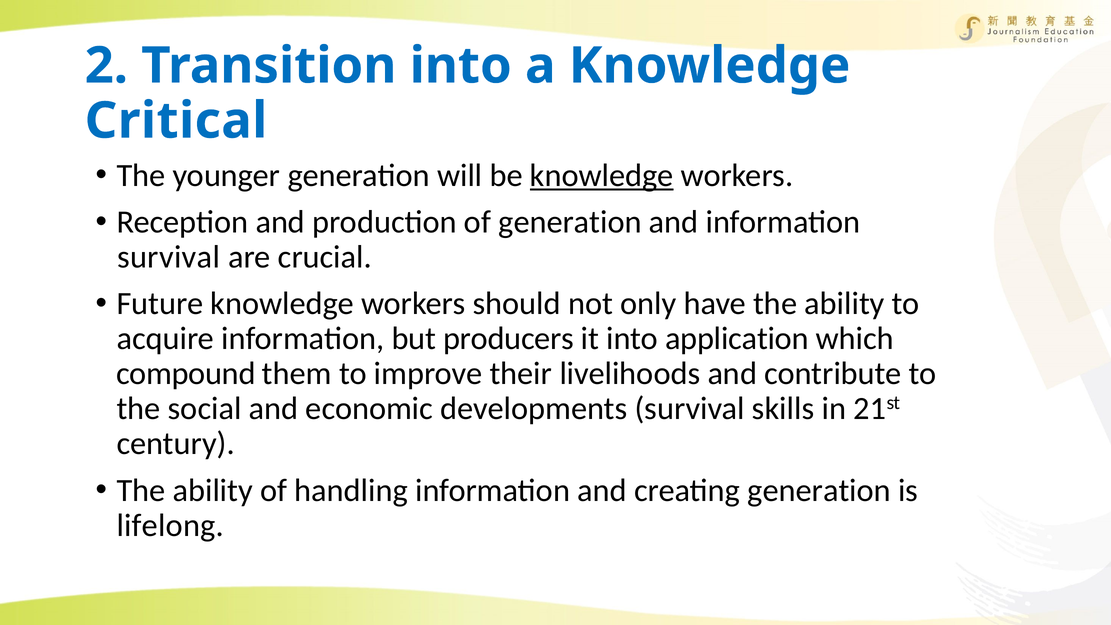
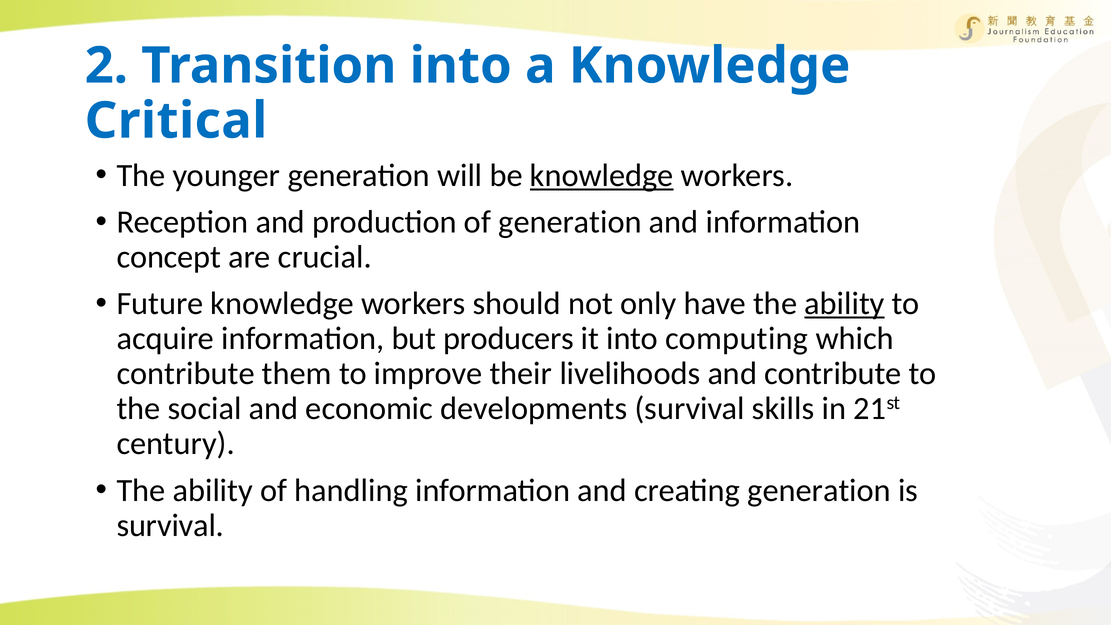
survival: survival -> concept (169, 257)
ability underline: none -> present (844, 304)
application: application -> computing (737, 339)
compound: compound -> contribute (186, 374)
lifelong: lifelong -> survival (170, 525)
